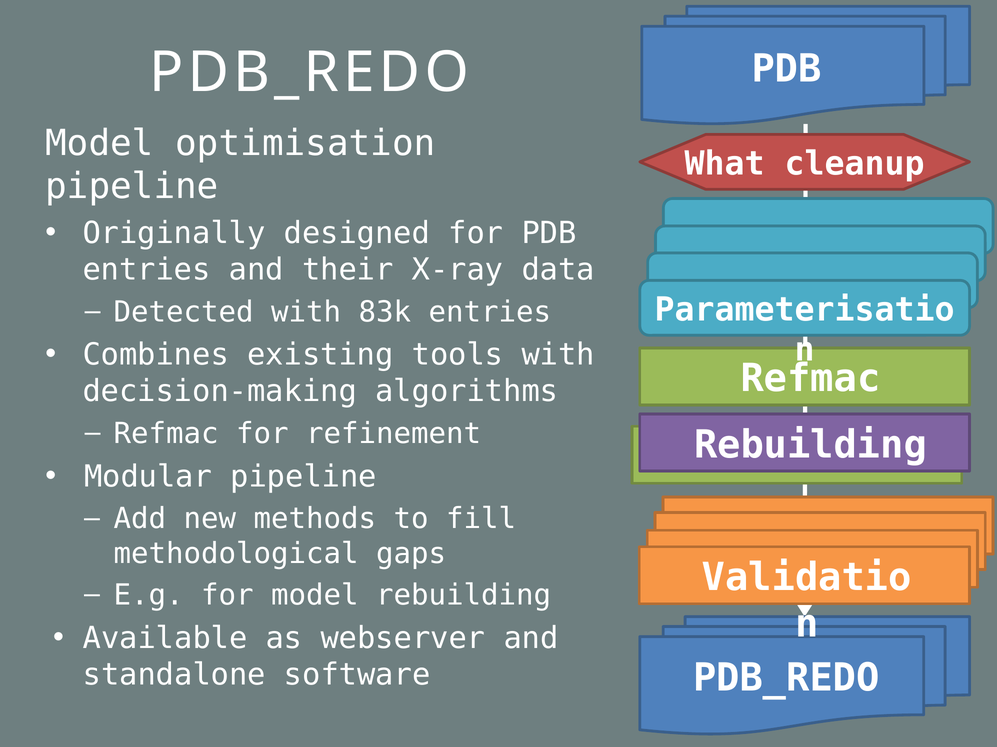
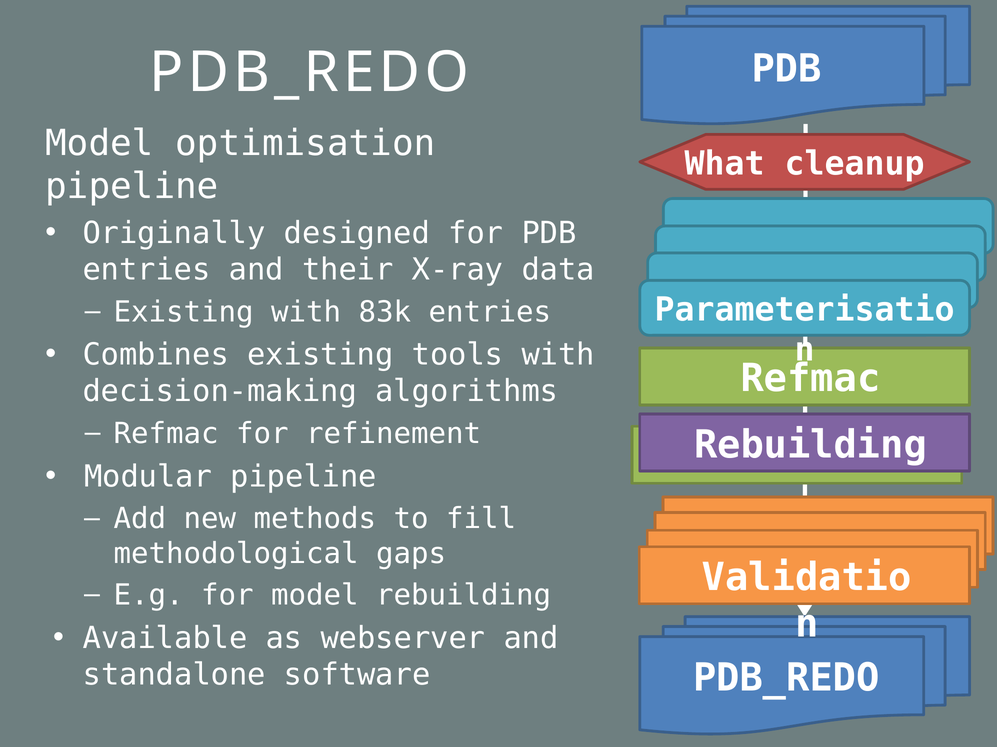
Detected: Detected -> Existing (184, 312)
